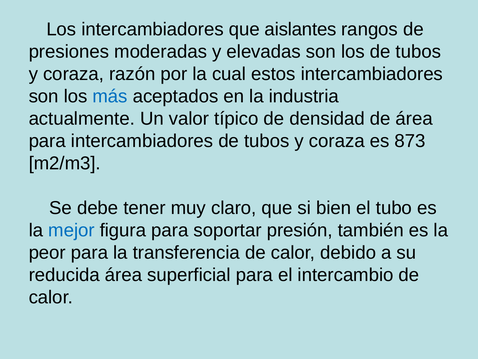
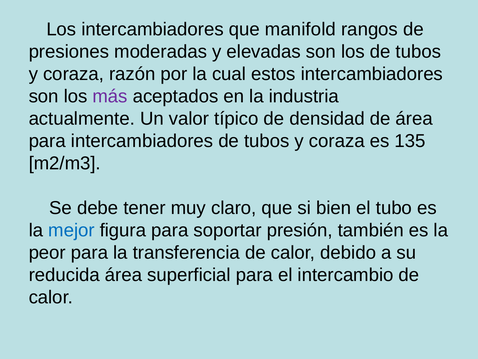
aislantes: aislantes -> manifold (300, 29)
más colour: blue -> purple (110, 96)
873: 873 -> 135 (410, 141)
